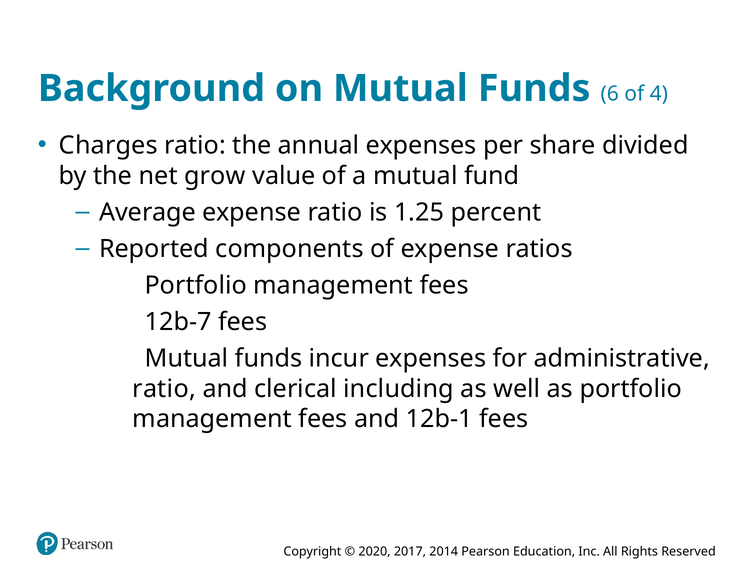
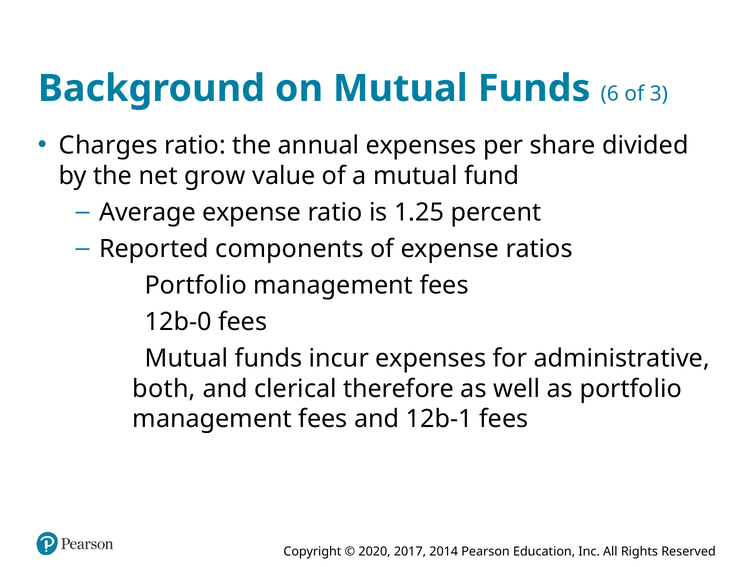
4: 4 -> 3 (659, 94)
12b-7: 12b-7 -> 12b-0 (178, 322)
ratio: ratio -> both (164, 389)
including: including -> therefore (399, 389)
